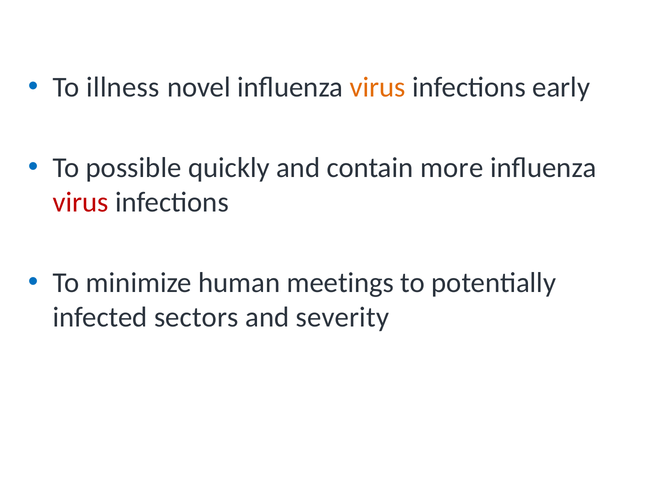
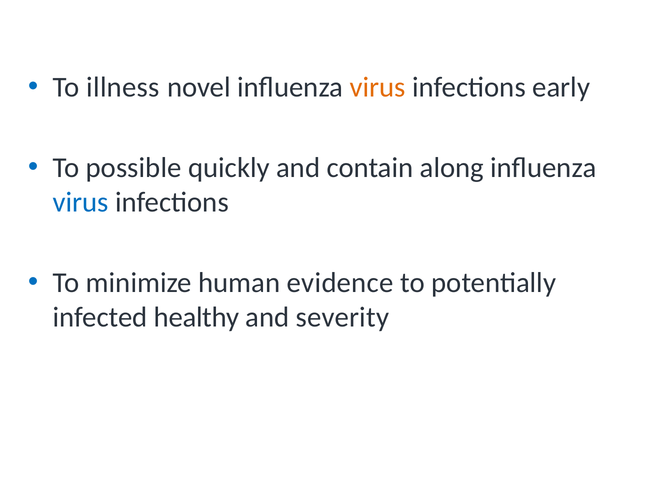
more: more -> along (452, 168)
virus colour: red -> blue (81, 202)
meetings: meetings -> evidence (340, 283)
sectors: sectors -> healthy (197, 317)
